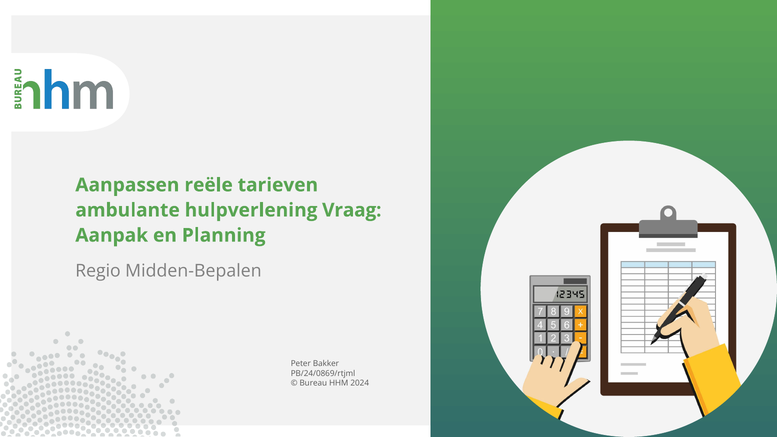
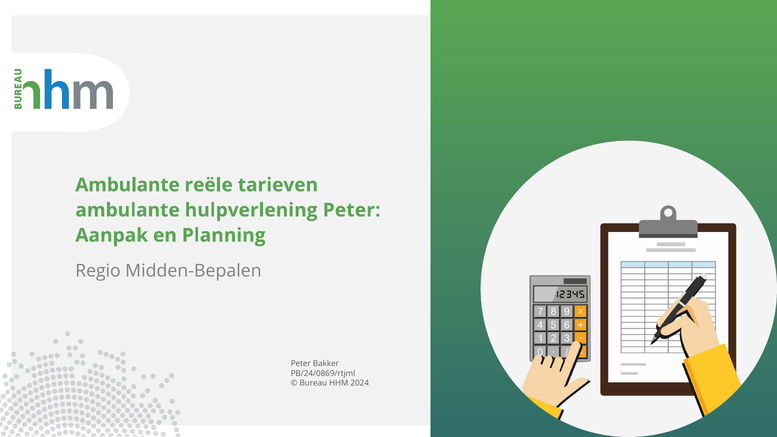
Aanpassen: Aanpassen -> Ambulante (127, 185)
hulpverlening Vraag: Vraag -> Peter (352, 210)
